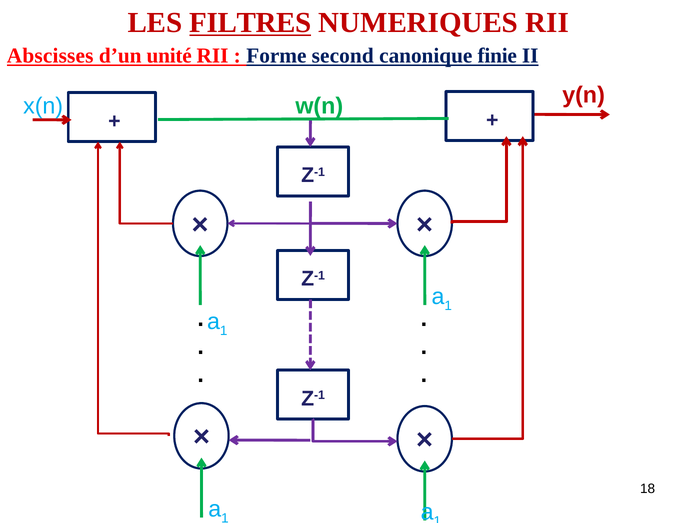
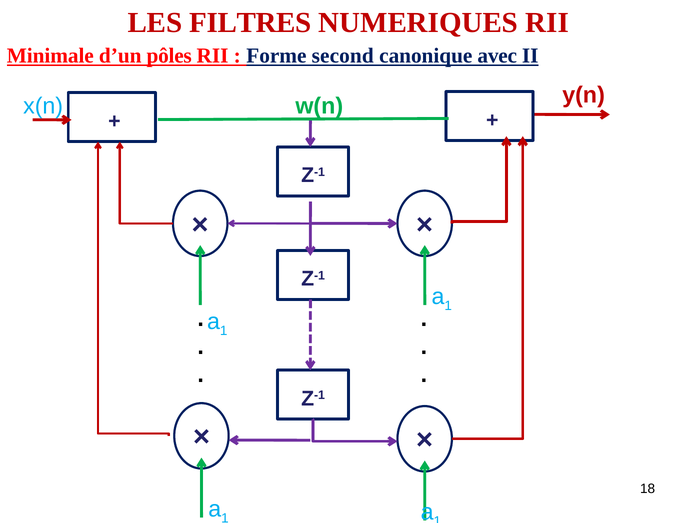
FILTRES underline: present -> none (250, 23)
Abscisses: Abscisses -> Minimale (50, 56)
unité: unité -> pôles (169, 56)
finie: finie -> avec (497, 56)
